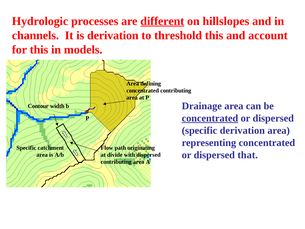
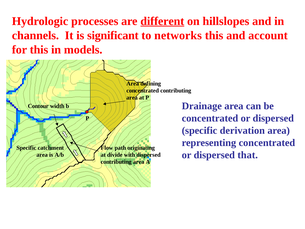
is derivation: derivation -> significant (113, 35)
threshold: threshold -> networks (178, 35)
concentrated underline: present -> none (210, 118)
